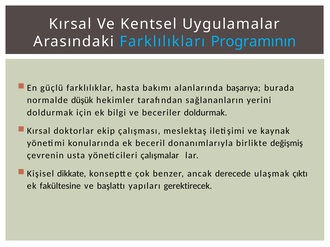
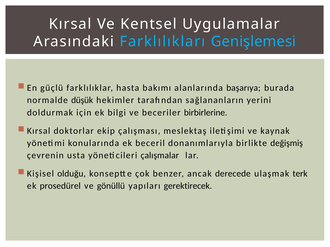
Programının: Programının -> Genişlemesi (253, 42)
beceriler doldurmak: doldurmak -> birbirlerine (206, 113)
dikkate: dikkate -> olduğu (72, 174)
çıktı: çıktı -> terk (300, 174)
fakültesine: fakültesine -> prosedürel (60, 186)
başlattı: başlattı -> gönüllü (111, 186)
